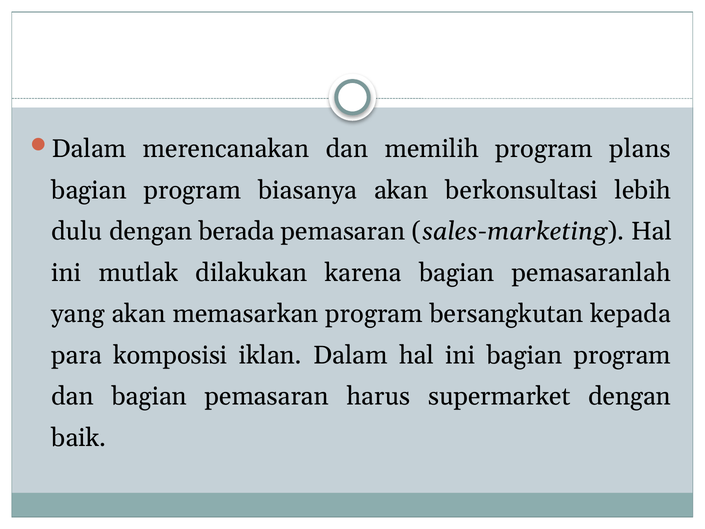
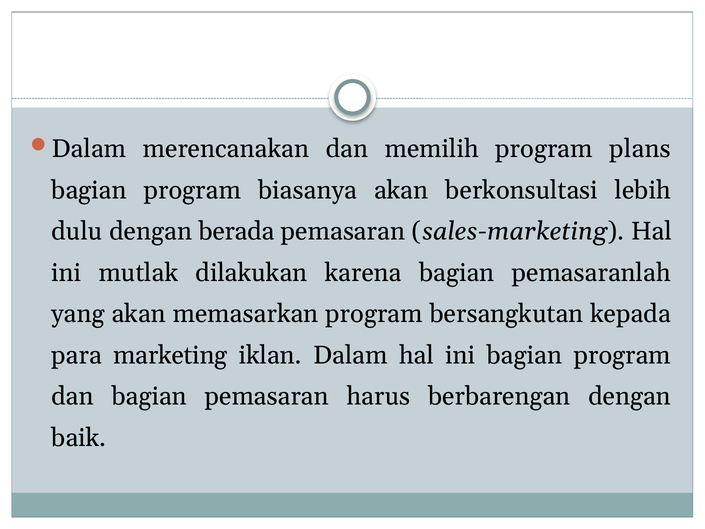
komposisi: komposisi -> marketing (170, 355)
supermarket: supermarket -> berbarengan (499, 396)
